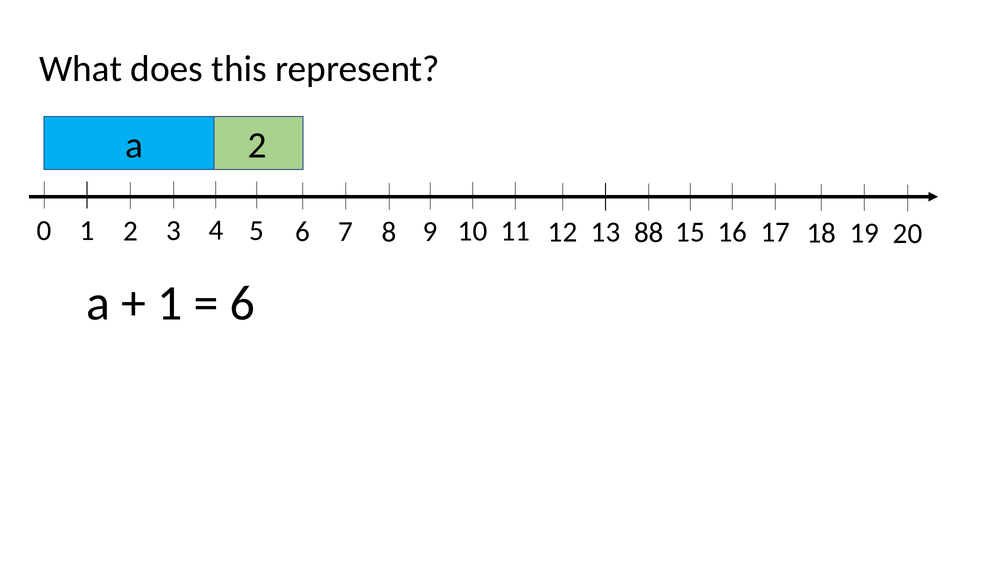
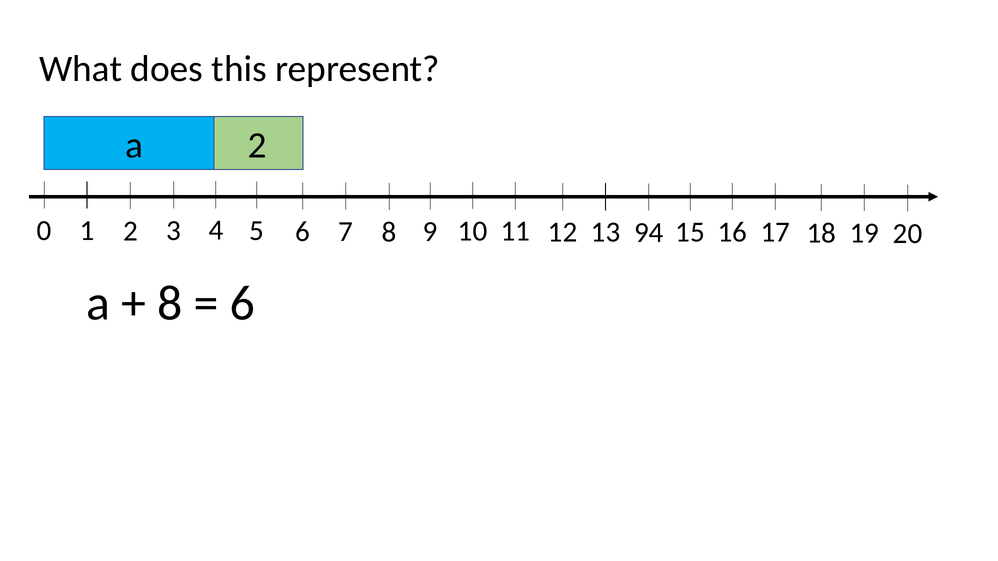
88: 88 -> 94 (649, 233)
1: 1 -> 8 (170, 304)
